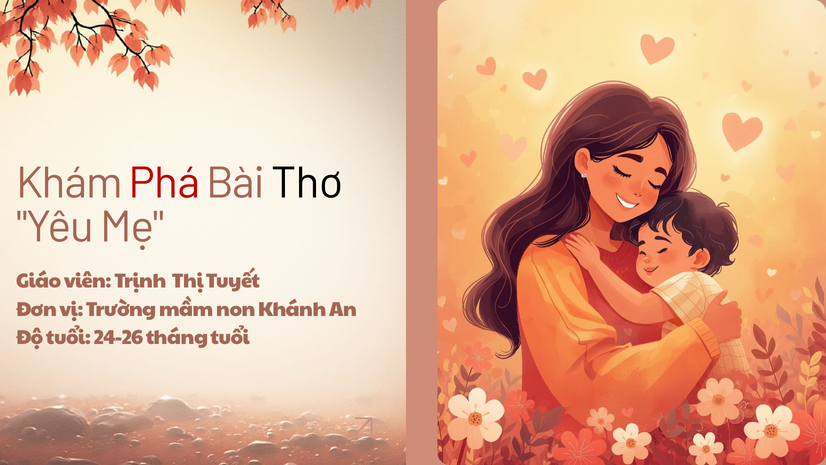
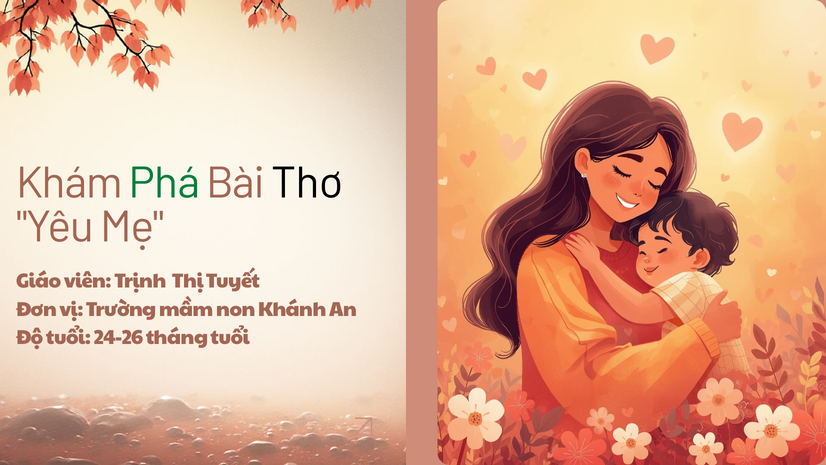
Phá colour: red -> green (165, 183)
